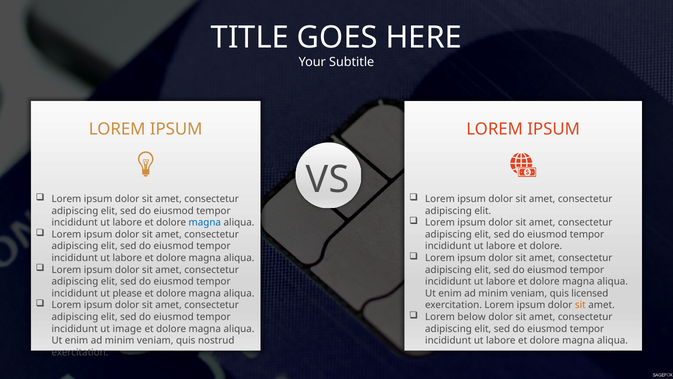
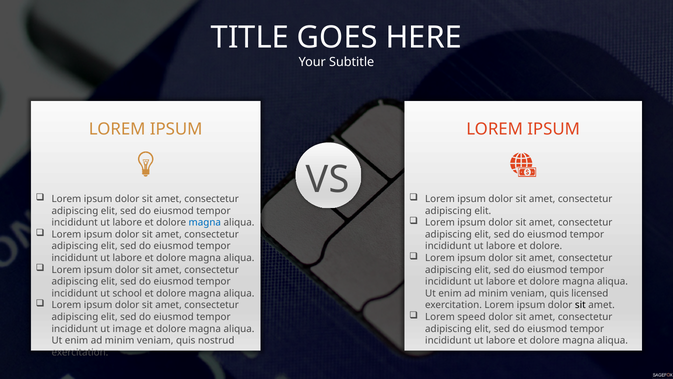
please: please -> school (127, 293)
sit colour: orange -> black (580, 305)
below: below -> speed (472, 317)
